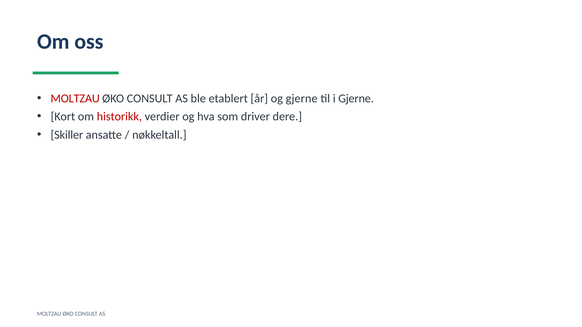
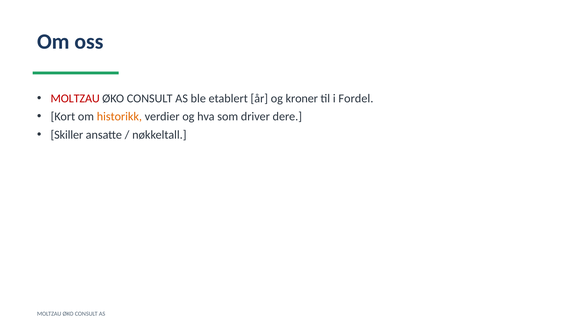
og gjerne: gjerne -> kroner (302, 99)
i Gjerne: Gjerne -> Fordel (356, 99)
historikk colour: red -> orange (119, 117)
